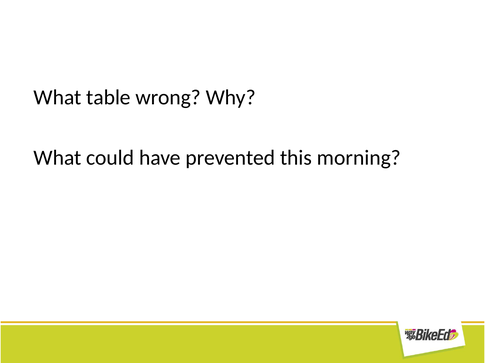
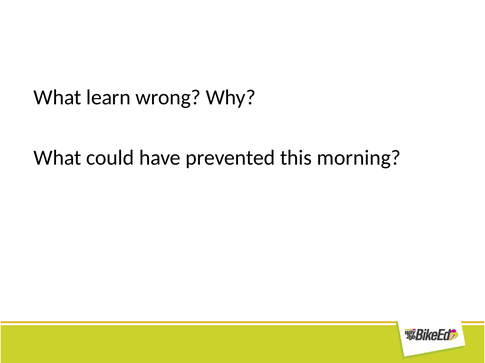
table: table -> learn (109, 98)
